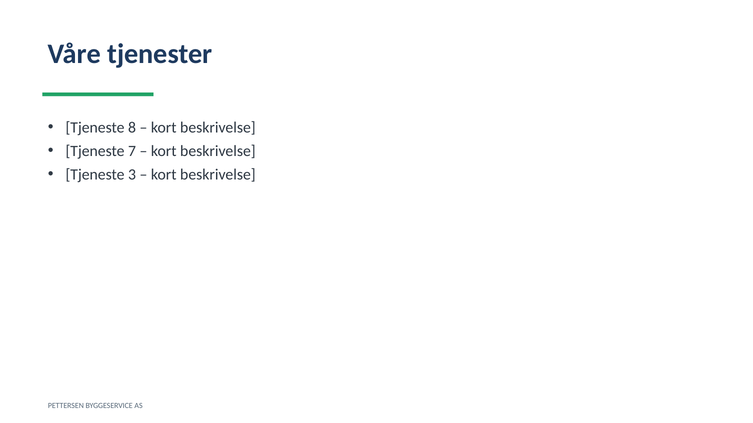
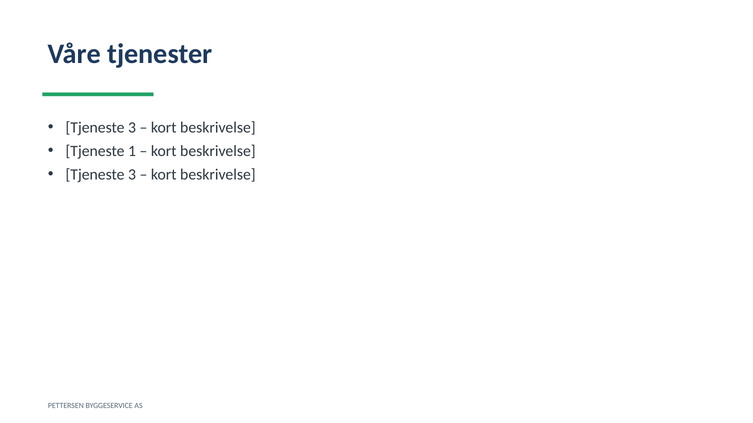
8: 8 -> 3 (132, 128)
7: 7 -> 1 (132, 151)
